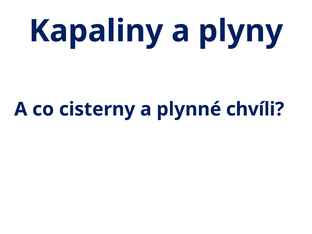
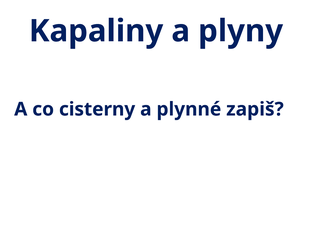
chvíli: chvíli -> zapiš (255, 109)
